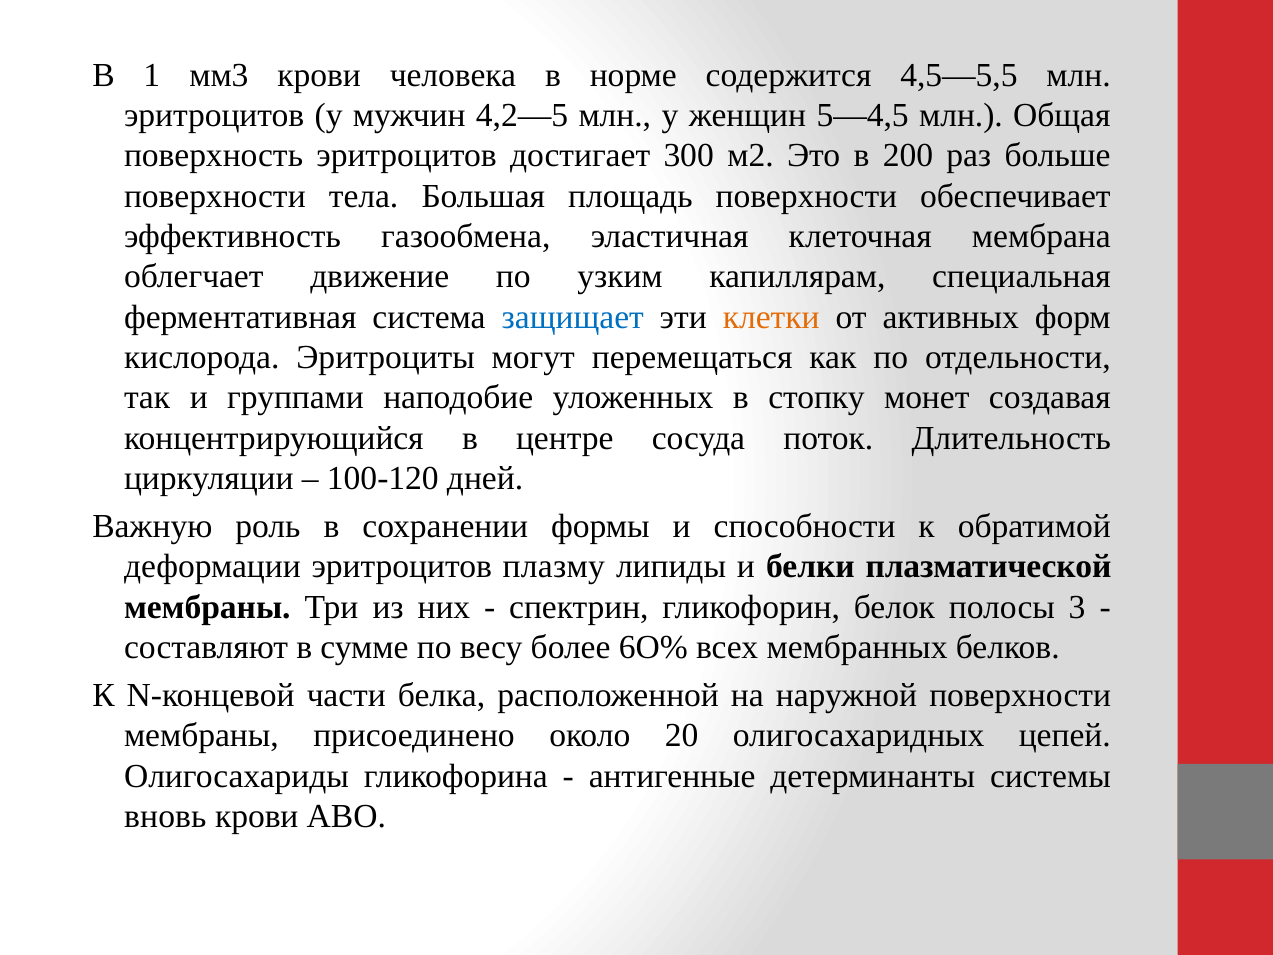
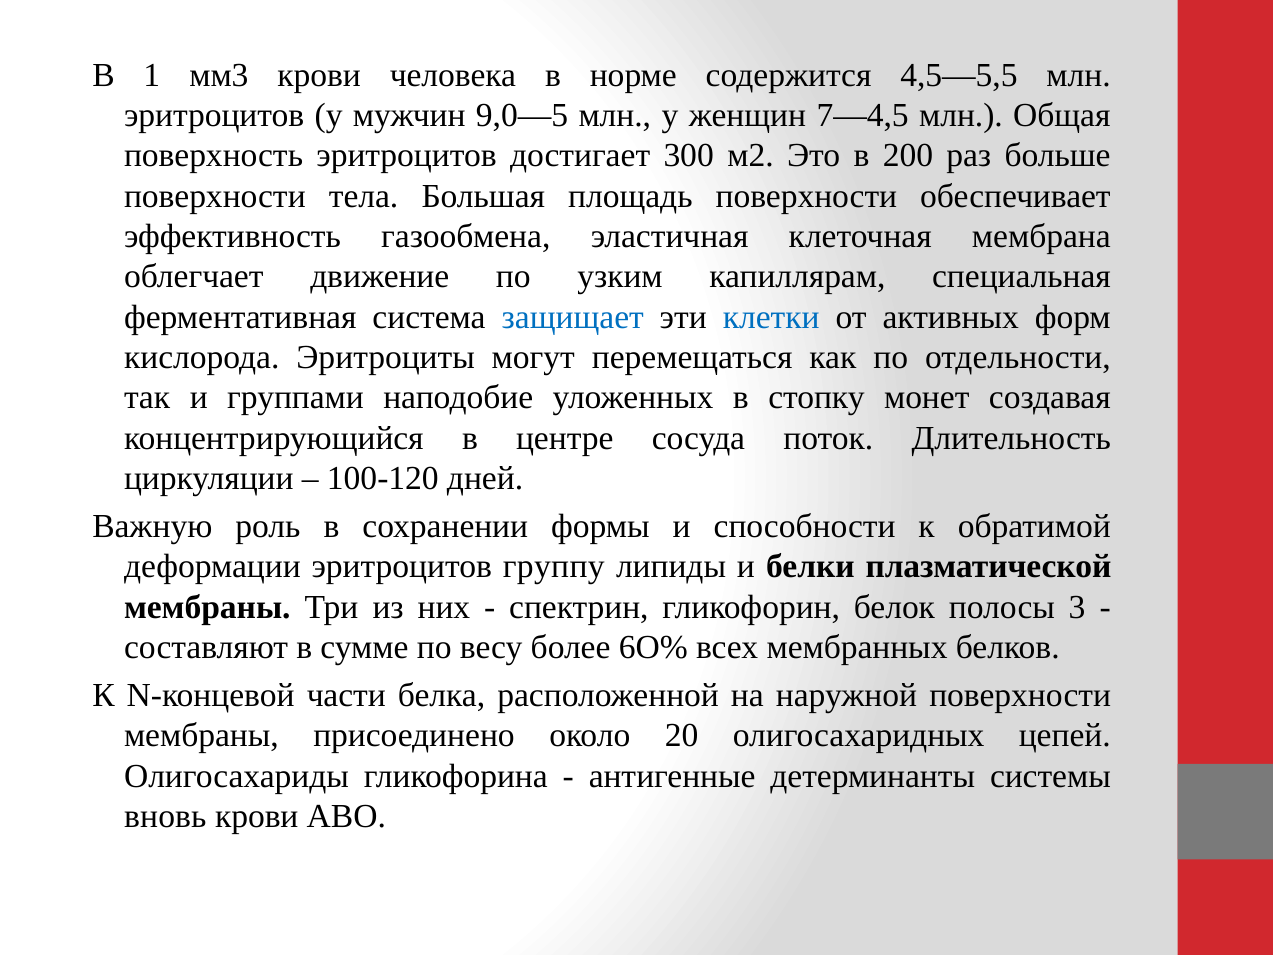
4,2—5: 4,2—5 -> 9,0—5 (522, 115)
5—4,5: 5—4,5 -> 7—4,5 (863, 115)
клетки colour: orange -> blue (771, 317)
плазму: плазму -> группу (554, 566)
